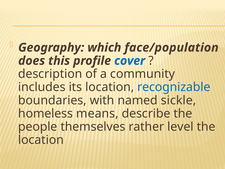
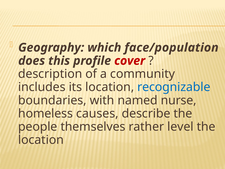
cover colour: blue -> red (130, 61)
sickle: sickle -> nurse (179, 100)
means: means -> causes (97, 113)
